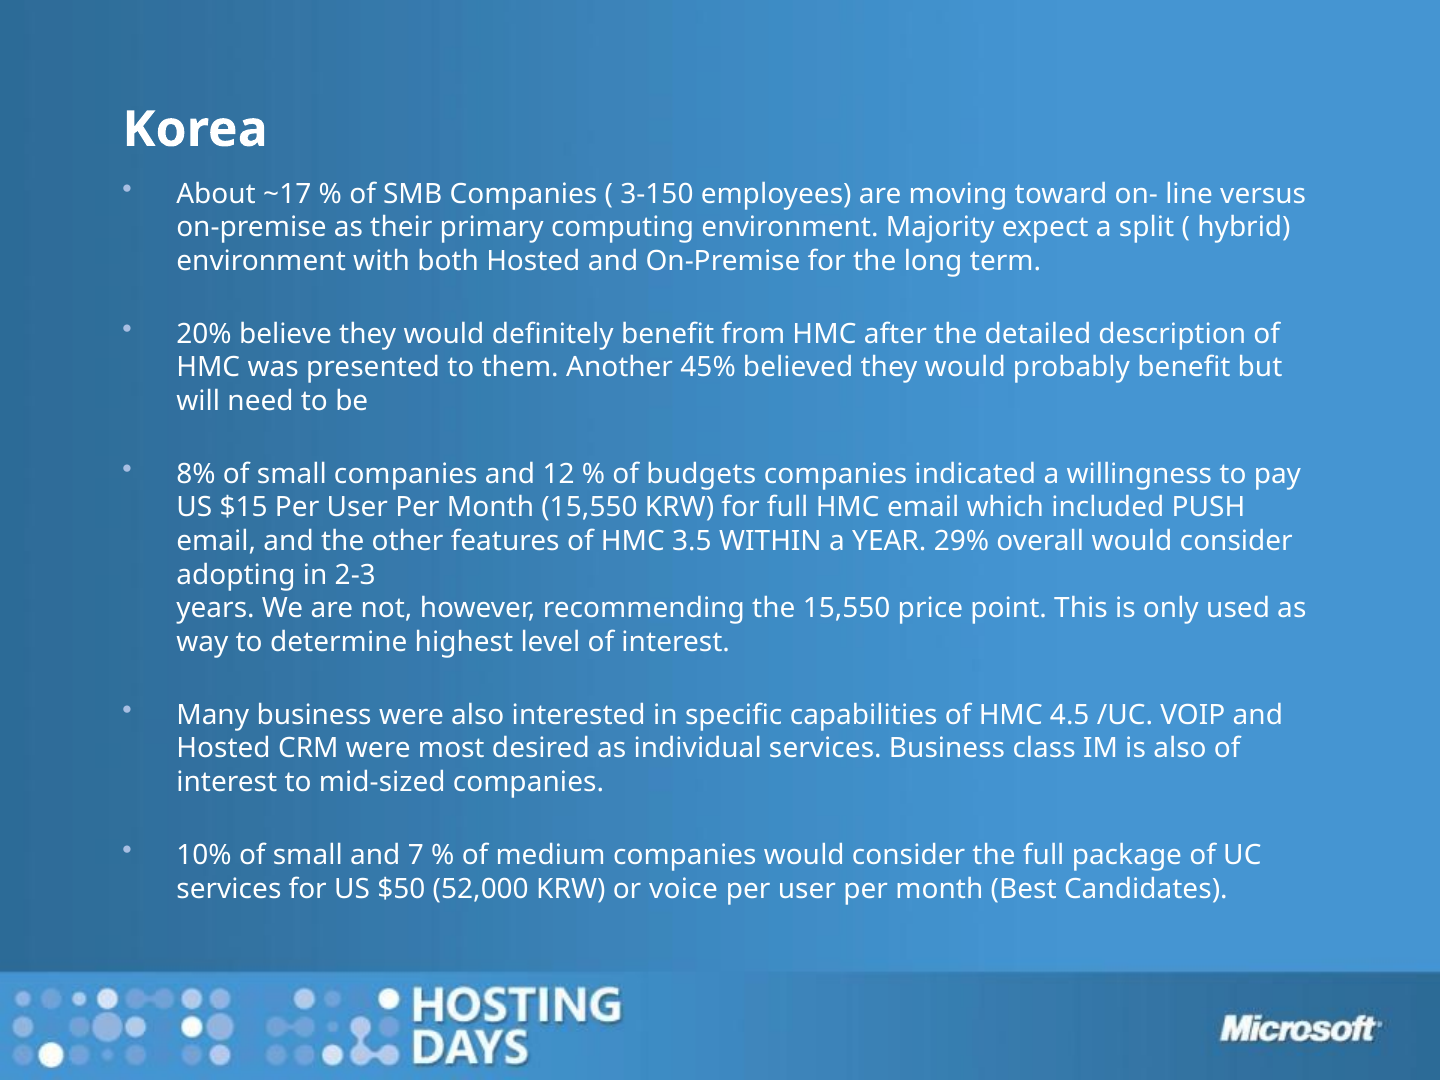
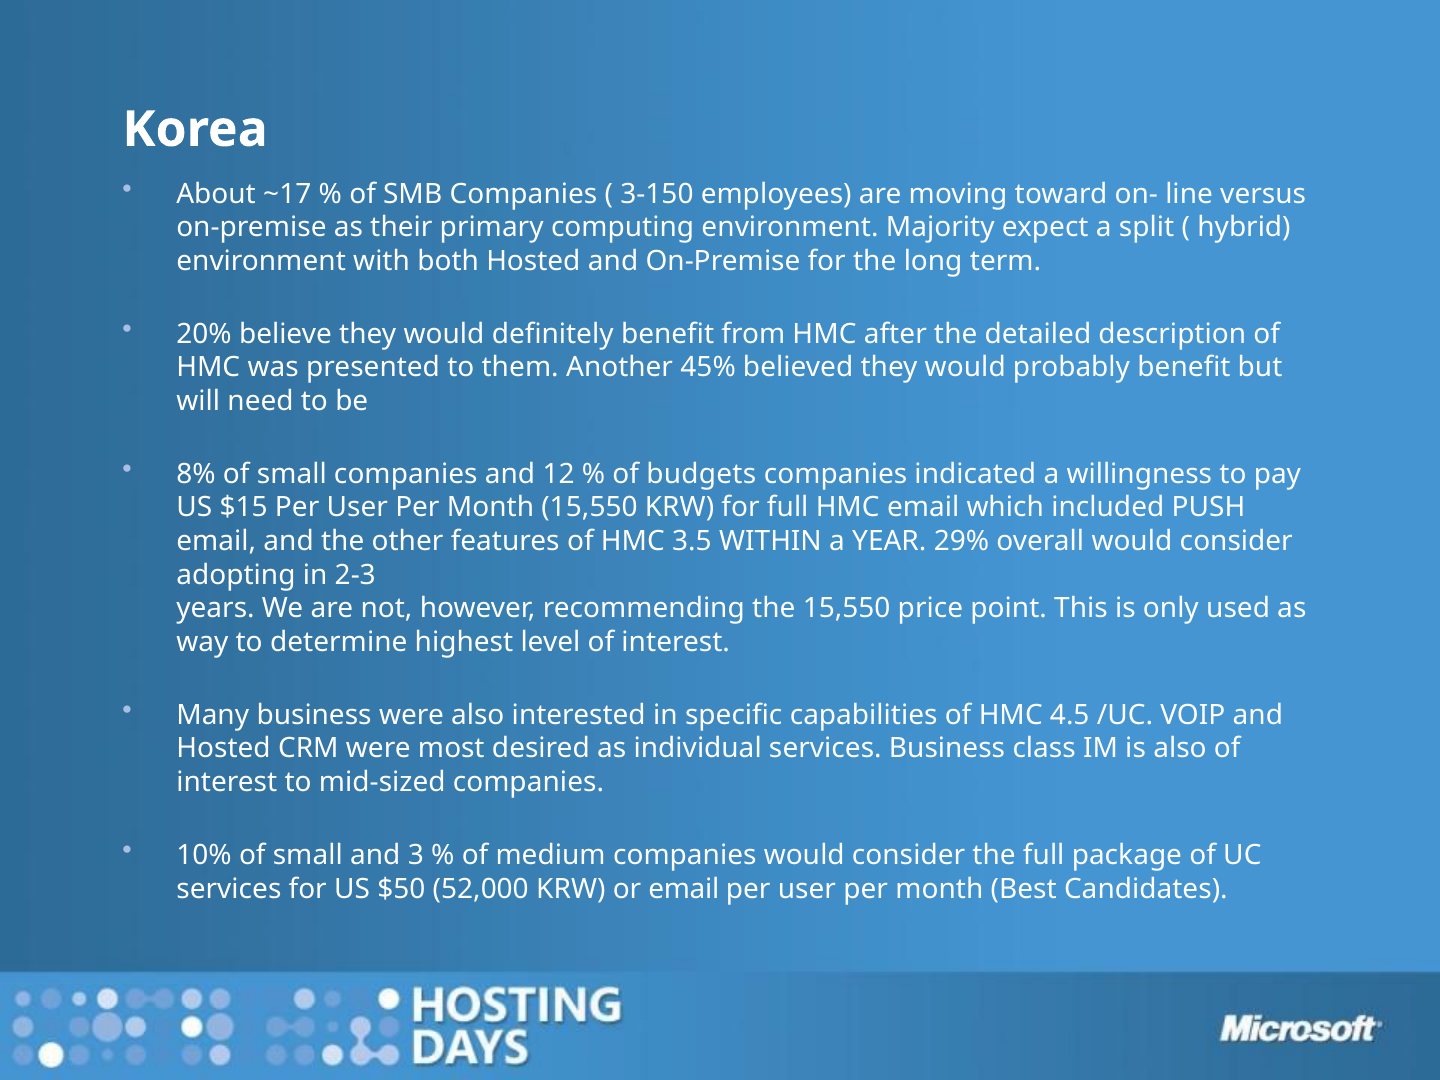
7: 7 -> 3 (416, 855)
or voice: voice -> email (684, 889)
